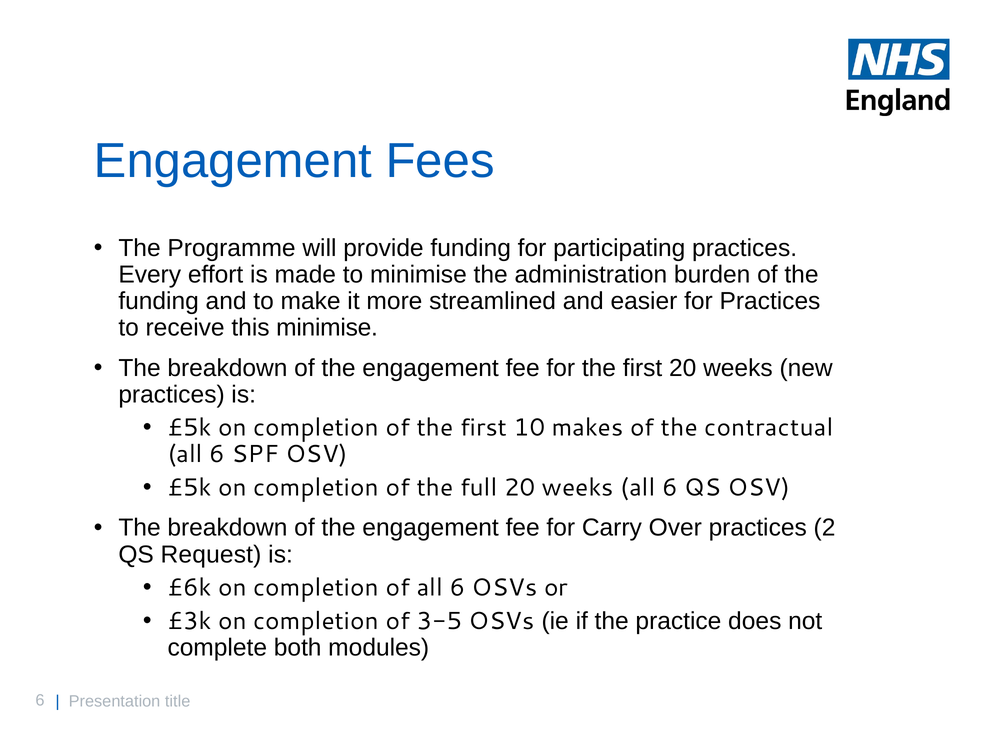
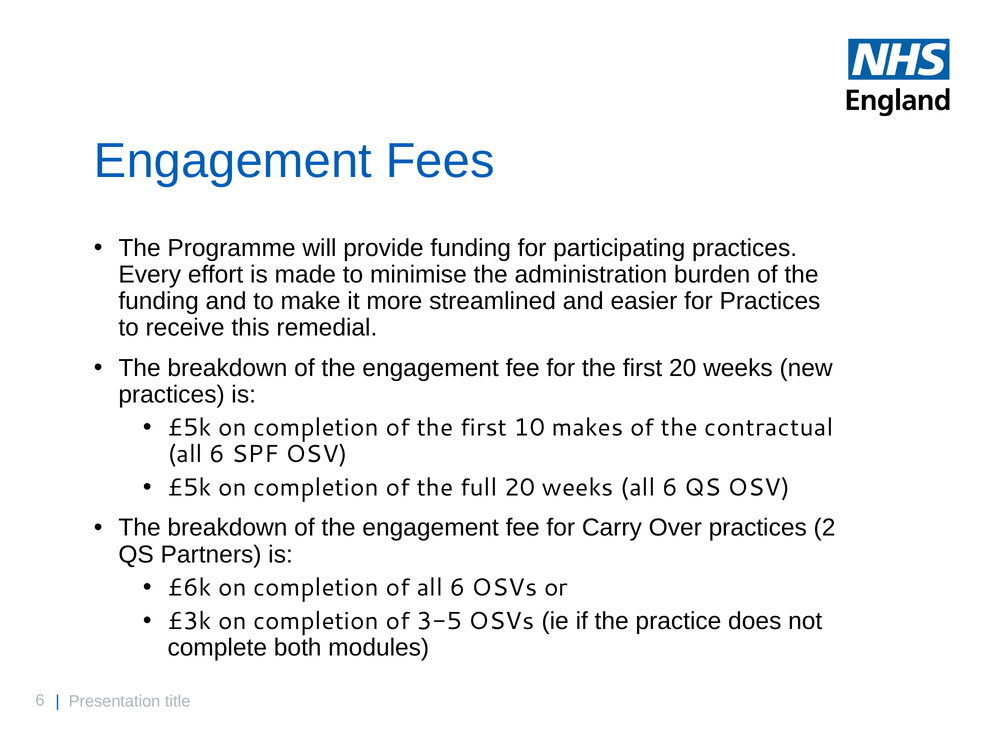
this minimise: minimise -> remedial (327, 327)
Request: Request -> Partners (211, 554)
